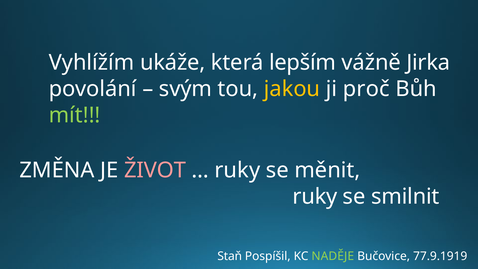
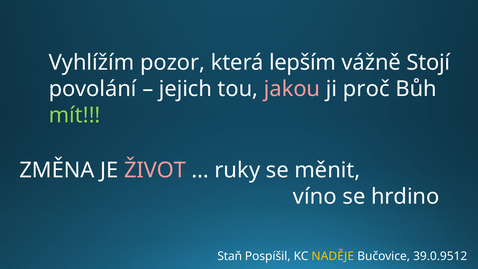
ukáže: ukáže -> pozor (173, 63)
Jirka: Jirka -> Stojí (428, 63)
svým: svým -> jejich (185, 89)
jakou colour: yellow -> pink (292, 89)
ruky: ruky -> víno (315, 196)
smilnit: smilnit -> hrdino (405, 196)
NADĚJE colour: light green -> yellow (333, 256)
77.9.1919: 77.9.1919 -> 39.0.9512 (440, 256)
